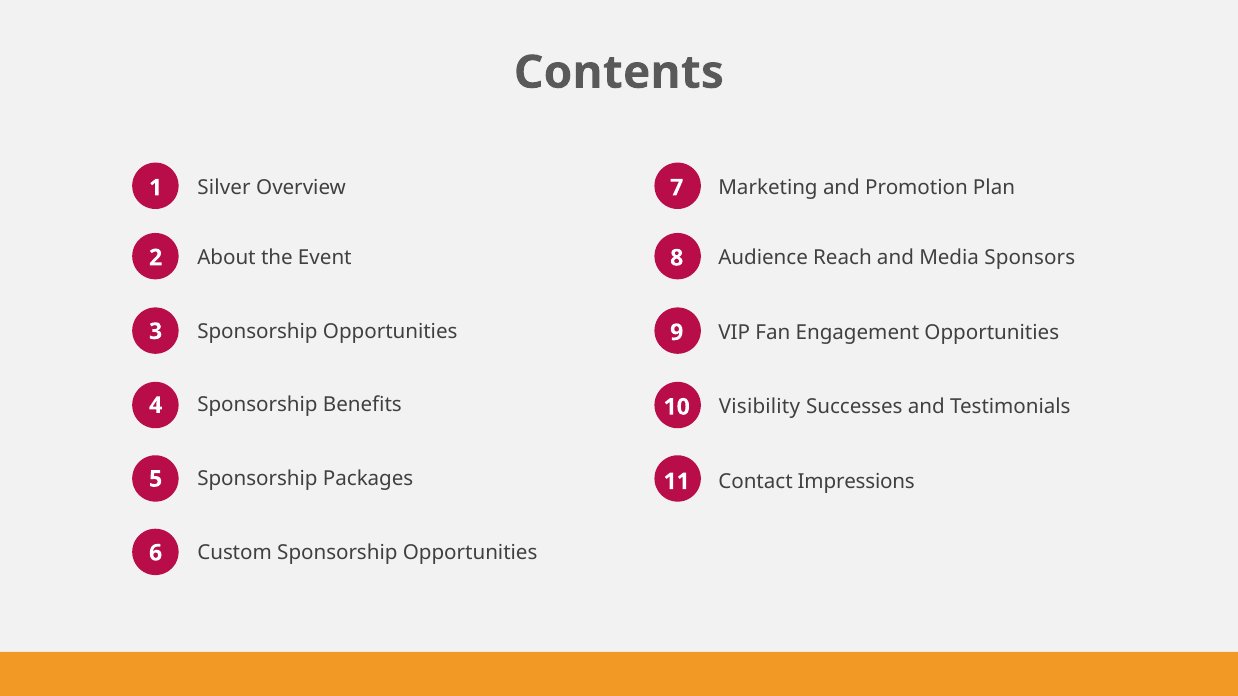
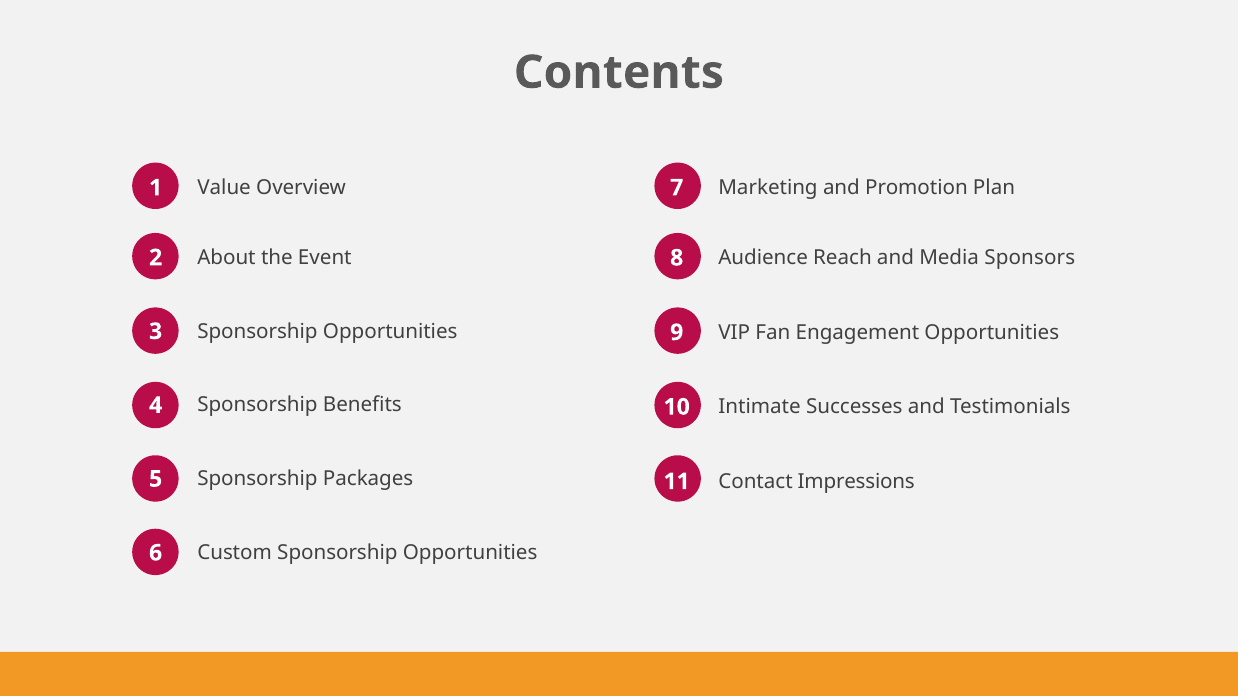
Silver: Silver -> Value (224, 188)
Visibility: Visibility -> Intimate (760, 407)
